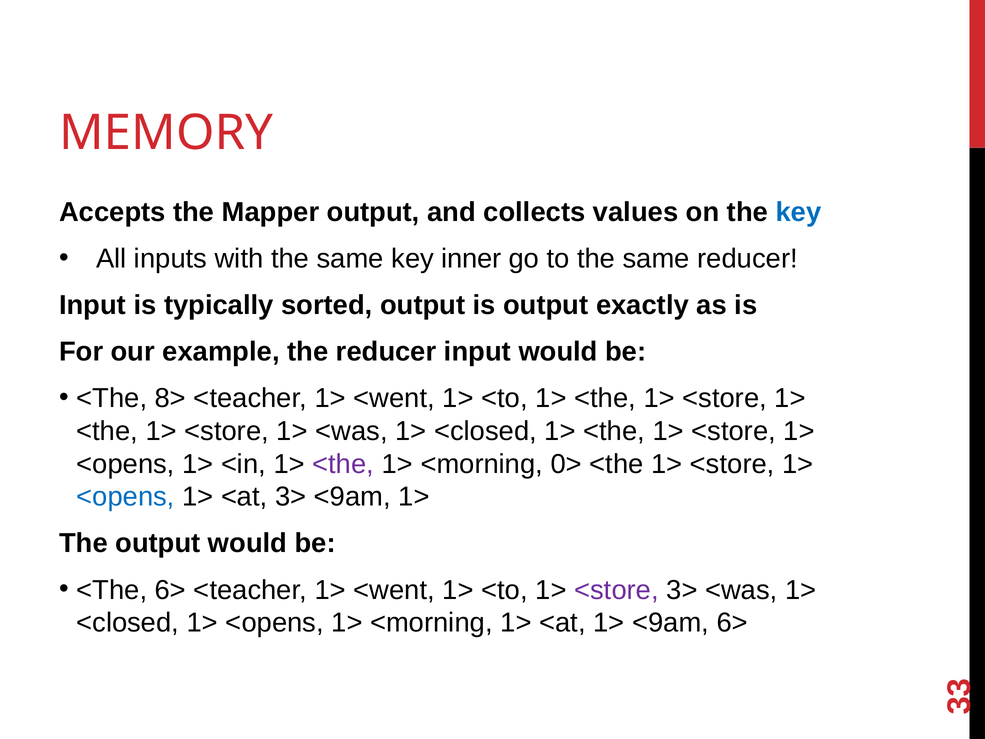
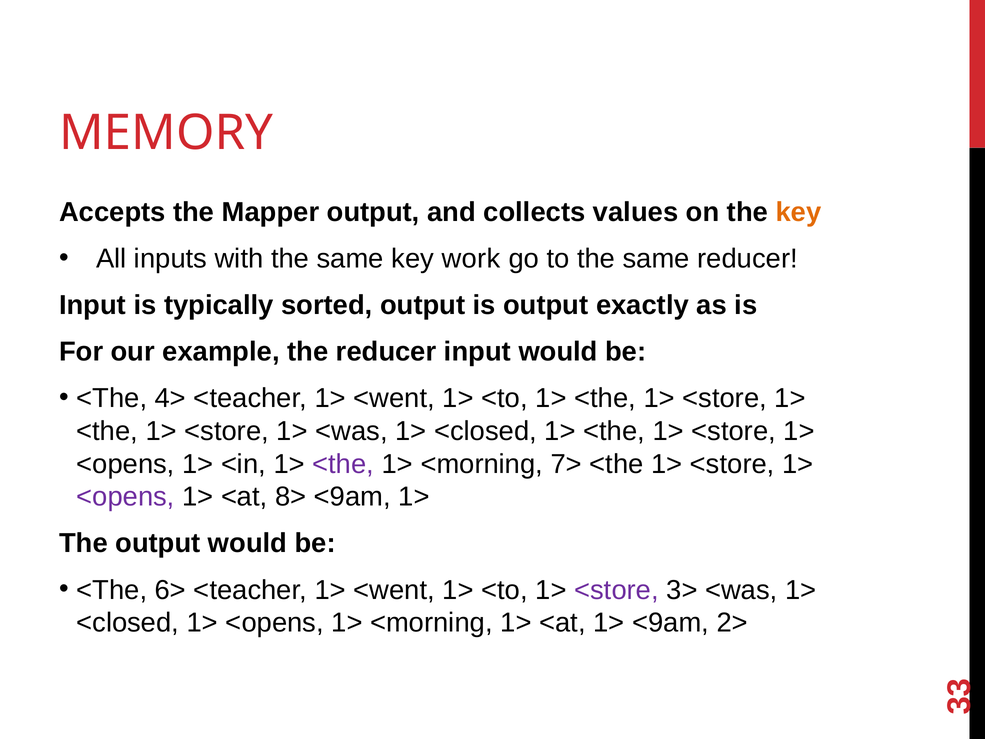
key colour: blue -> orange (798, 212)
inner: inner -> work (471, 259)
8>: 8> -> 4> (170, 398)
0>: 0> -> 7> (566, 464)
<opens colour: blue -> purple (125, 497)
<at 3>: 3> -> 8> (291, 497)
<9am 6>: 6> -> 2> (732, 623)
